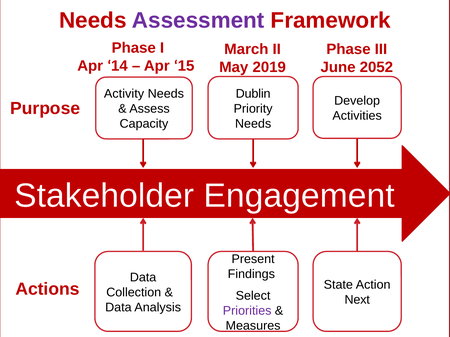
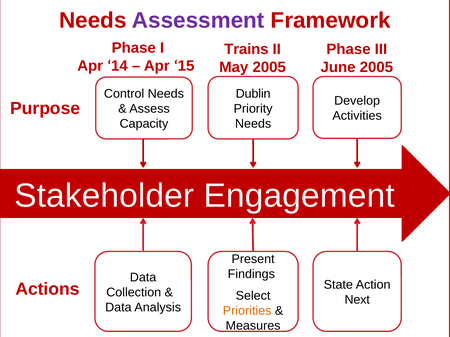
March: March -> Trains (246, 49)
May 2019: 2019 -> 2005 (269, 67)
June 2052: 2052 -> 2005 (376, 67)
Activity: Activity -> Control (124, 94)
Priorities colour: purple -> orange (247, 311)
